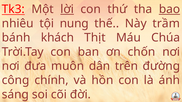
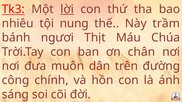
bao underline: present -> none (169, 9)
khách: khách -> ngươi (57, 38)
chốn: chốn -> chân (141, 52)
